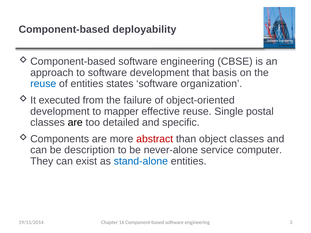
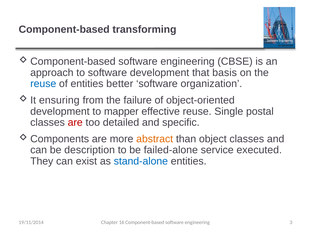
deployability: deployability -> transforming (144, 30)
states: states -> better (120, 84)
executed: executed -> ensuring (59, 100)
are colour: black -> red (75, 123)
abstract colour: red -> orange (155, 139)
never-alone: never-alone -> failed-alone (171, 150)
computer: computer -> executed (259, 150)
